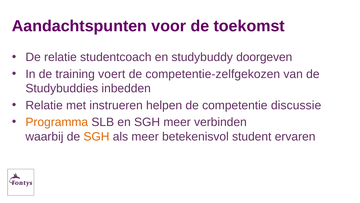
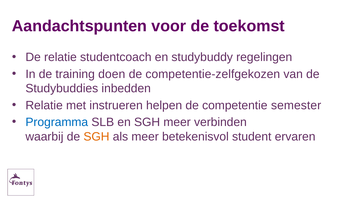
doorgeven: doorgeven -> regelingen (264, 57)
voert: voert -> doen (112, 74)
discussie: discussie -> semester (296, 105)
Programma colour: orange -> blue (57, 122)
